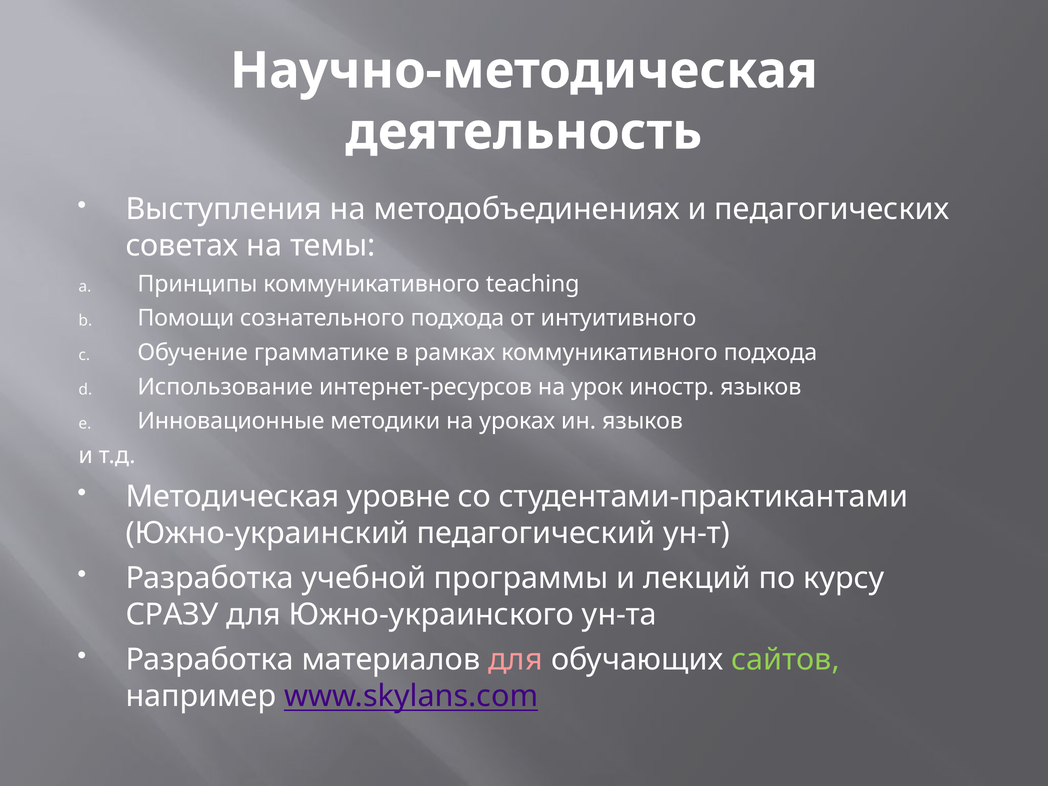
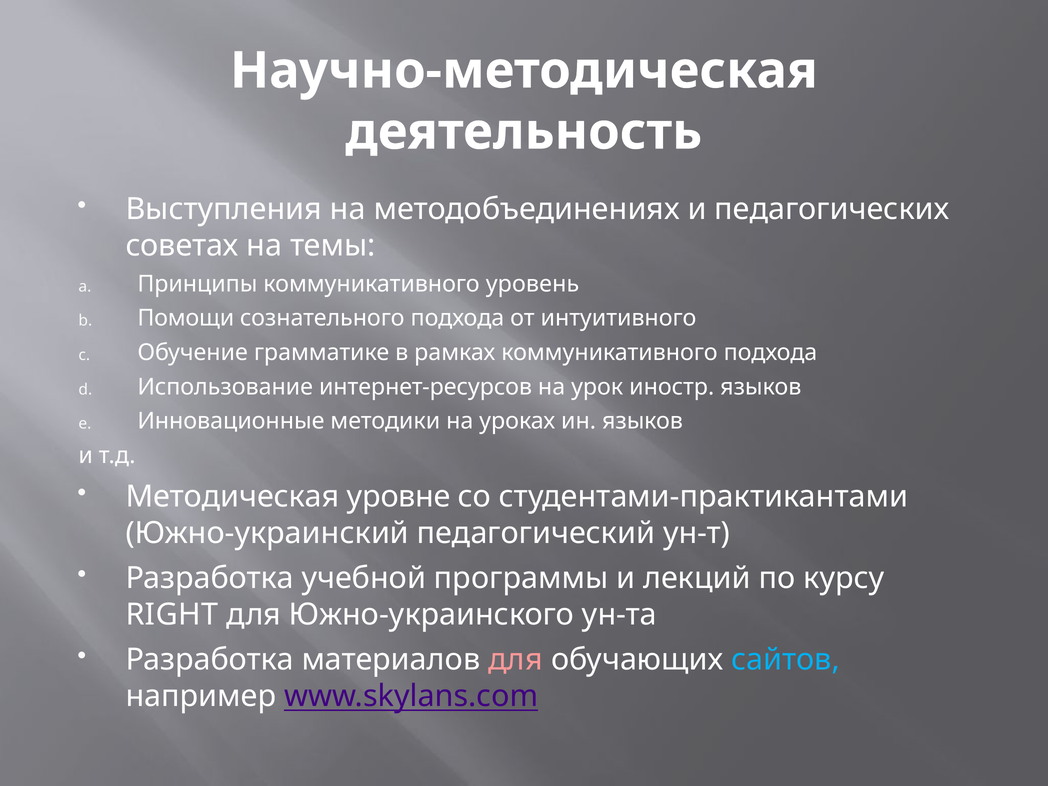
teaching: teaching -> уровень (533, 284)
СРАЗУ: СРАЗУ -> RIGHT (172, 615)
сайтов colour: light green -> light blue (786, 660)
